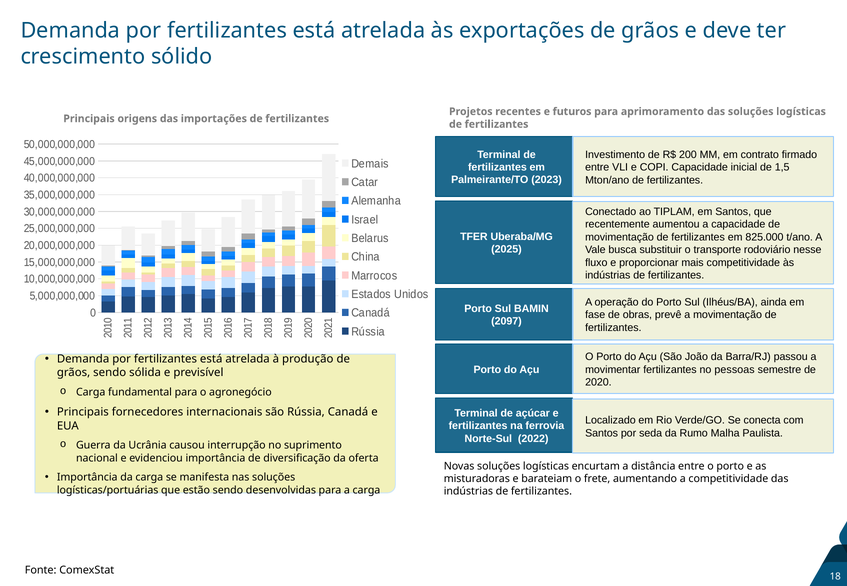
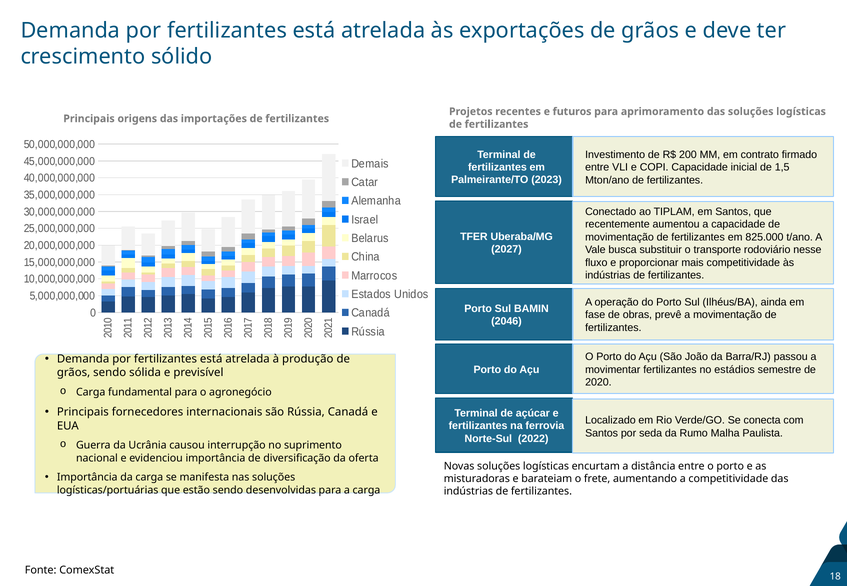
2025: 2025 -> 2027 (506, 249)
2097: 2097 -> 2046 (506, 321)
pessoas: pessoas -> estádios (735, 370)
